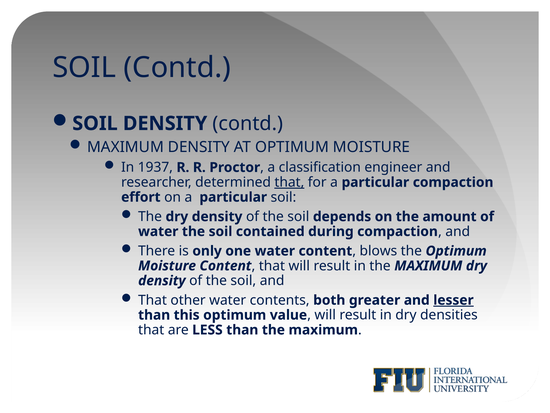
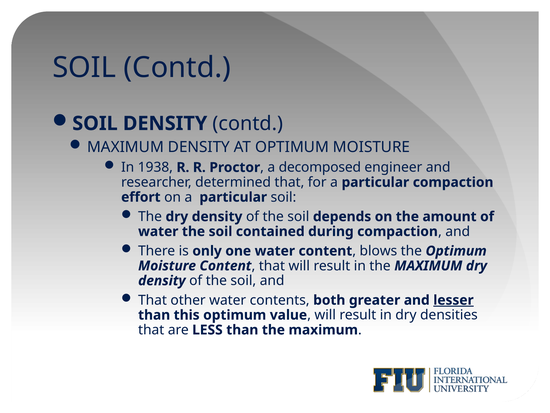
1937: 1937 -> 1938 (155, 167)
classification: classification -> decomposed (320, 167)
that underline: present -> none (289, 182)
